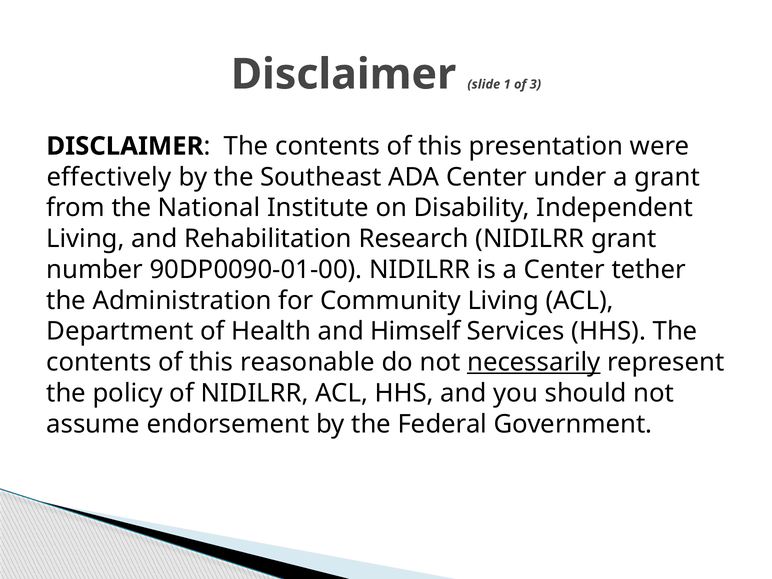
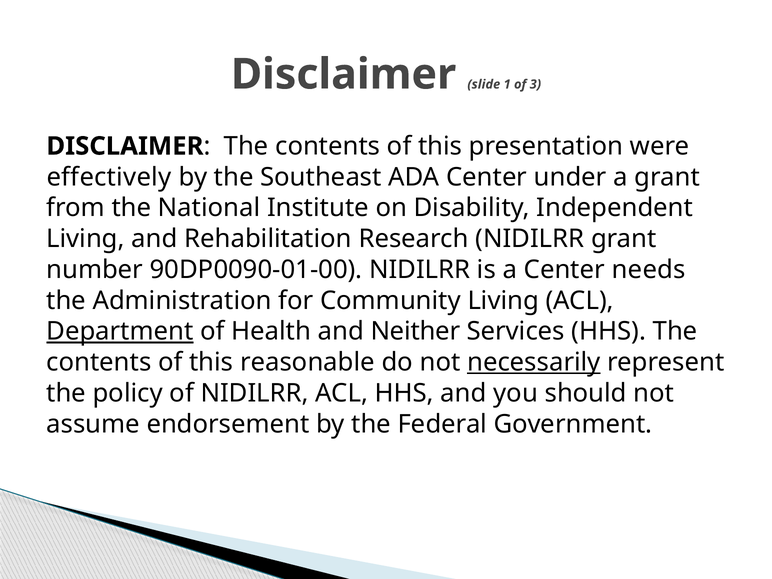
tether: tether -> needs (649, 270)
Department underline: none -> present (120, 331)
Himself: Himself -> Neither (415, 331)
